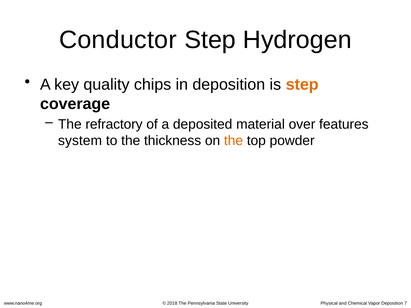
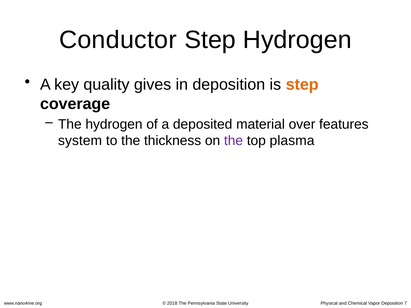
chips: chips -> gives (153, 85)
The refractory: refractory -> hydrogen (114, 124)
the colour: orange -> purple (234, 141)
powder: powder -> plasma (292, 141)
